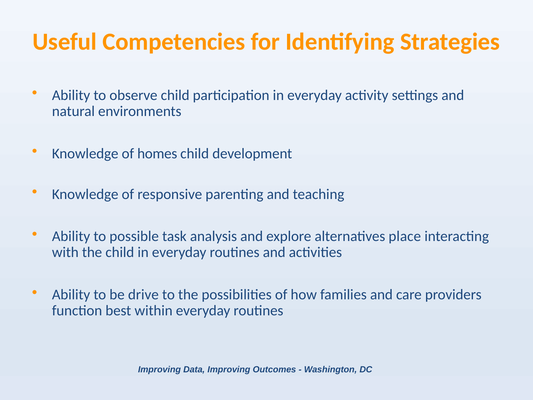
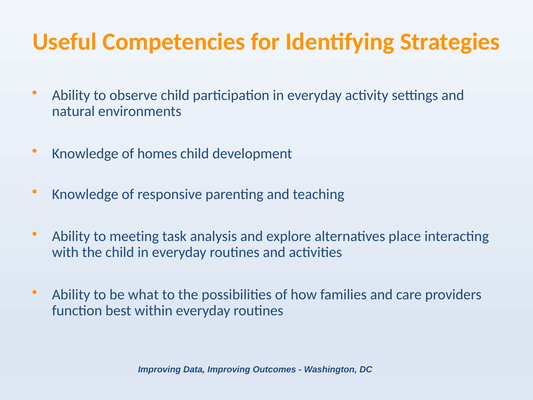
possible: possible -> meeting (134, 236)
drive: drive -> what (143, 295)
